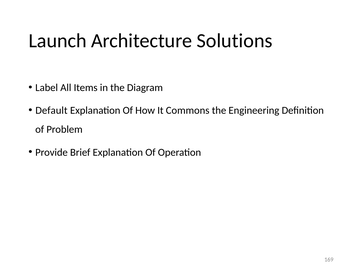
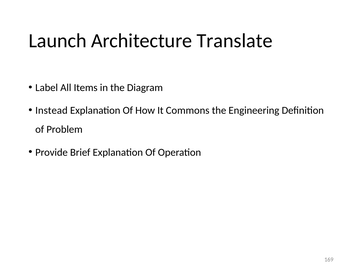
Solutions: Solutions -> Translate (235, 41)
Default: Default -> Instead (51, 110)
